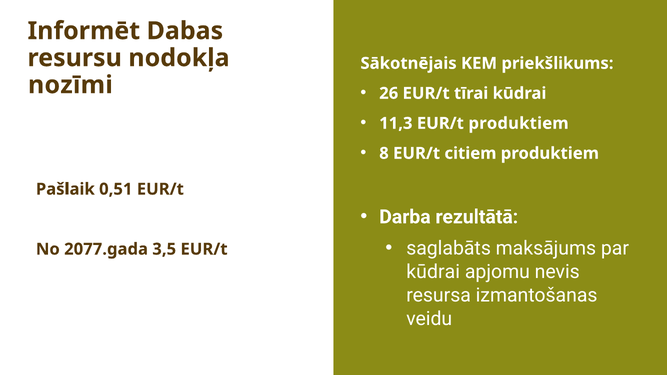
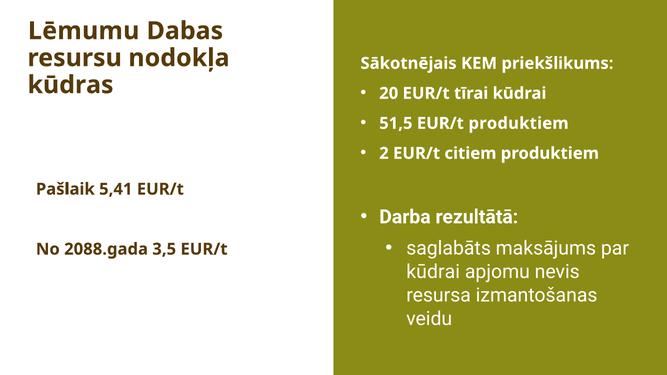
Informēt: Informēt -> Lēmumu (84, 31)
nozīmi: nozīmi -> kūdras (71, 85)
26: 26 -> 20 (389, 93)
11,3: 11,3 -> 51,5 (396, 123)
8: 8 -> 2 (384, 153)
0,51: 0,51 -> 5,41 (116, 189)
2077.gada: 2077.gada -> 2088.gada (106, 249)
